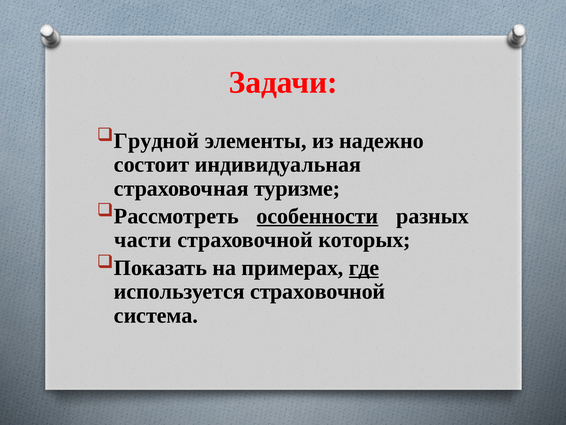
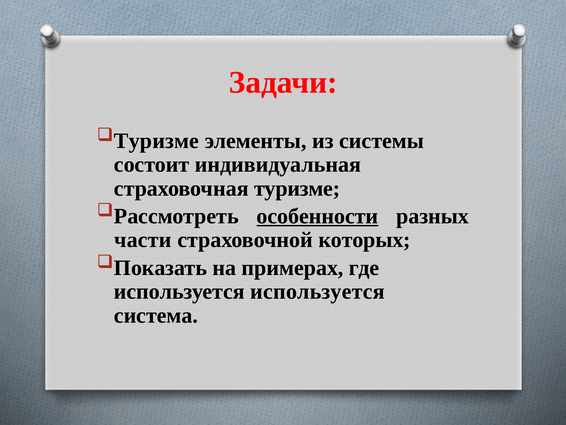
Грудной: Грудной -> Туризме (157, 141)
надежно: надежно -> системы (382, 141)
где underline: present -> none (364, 268)
используется страховочной: страховочной -> используется (317, 291)
